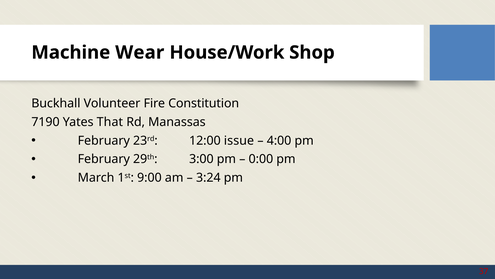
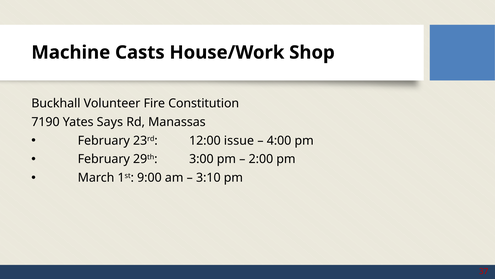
Wear: Wear -> Casts (140, 52)
That: That -> Says (110, 122)
0:00: 0:00 -> 2:00 (261, 159)
3:24: 3:24 -> 3:10 (208, 177)
